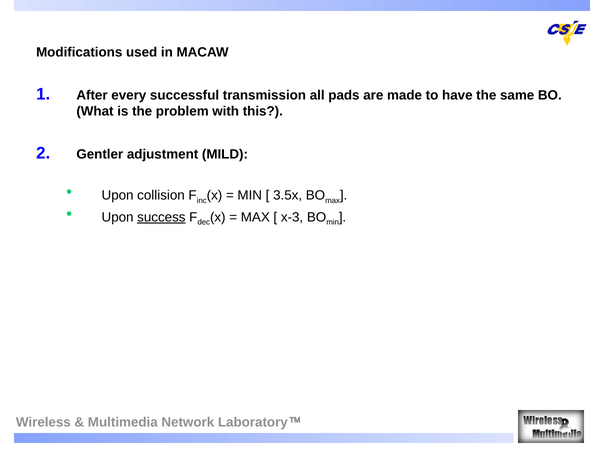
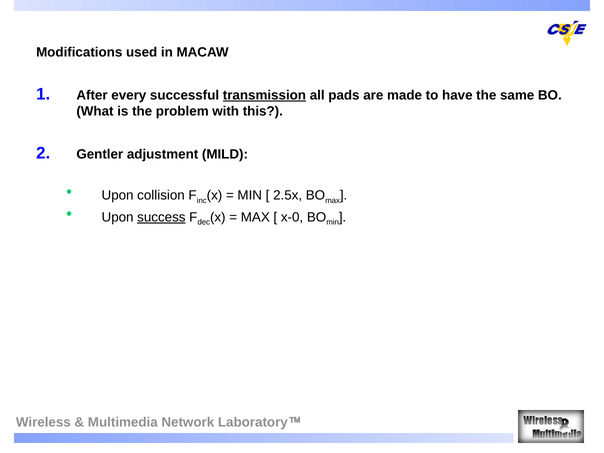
transmission underline: none -> present (264, 95)
3.5x: 3.5x -> 2.5x (288, 195)
x-3: x-3 -> x-0 (292, 217)
